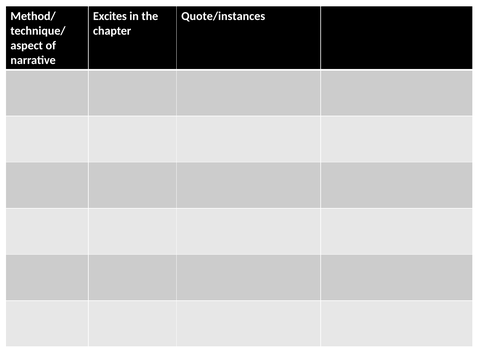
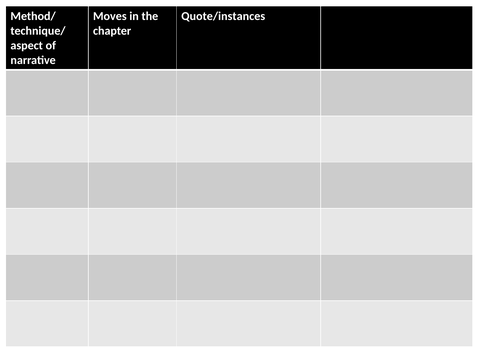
Excites: Excites -> Moves (110, 16)
